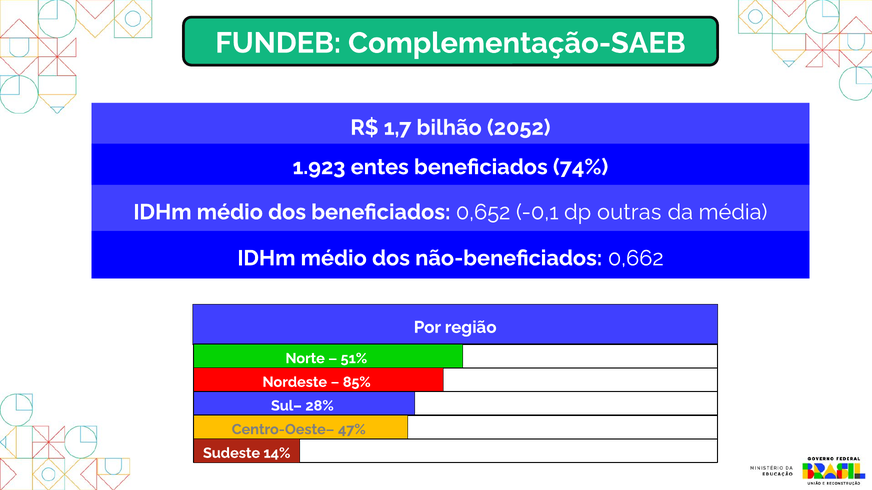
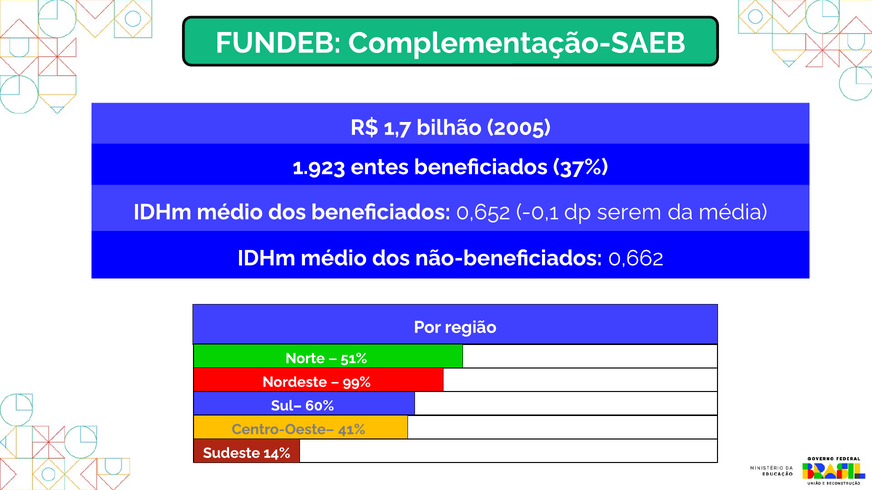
2052: 2052 -> 2005 (519, 128)
74%: 74% -> 37% (581, 167)
outras: outras -> serem (629, 212)
85%: 85% -> 99% (357, 382)
28%: 28% -> 60% (320, 406)
47%: 47% -> 41% (352, 430)
